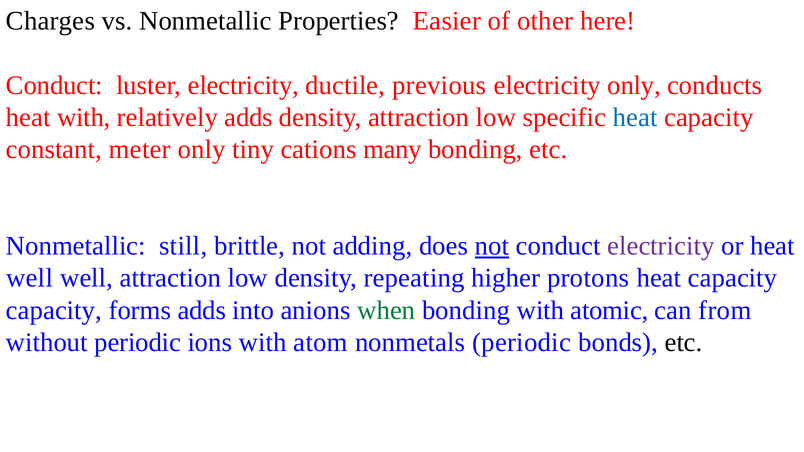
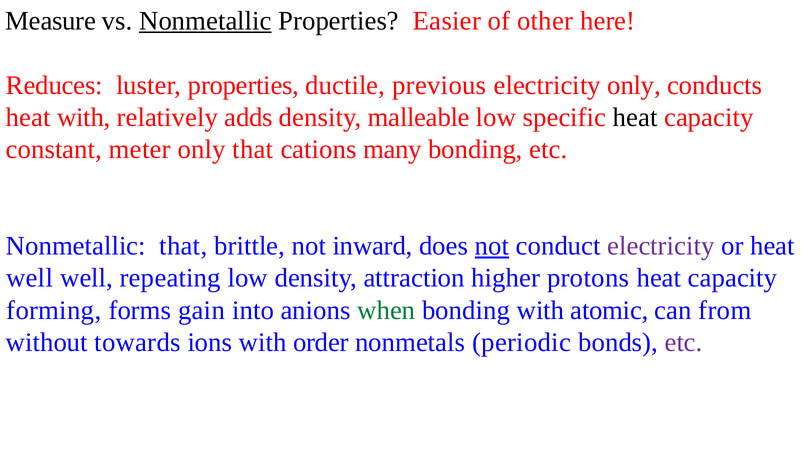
Charges: Charges -> Measure (51, 21)
Nonmetallic underline: none -> present (205, 21)
Conduct: Conduct -> Reduces (54, 85)
luster electricity: electricity -> properties (243, 85)
density attraction: attraction -> malleable (419, 117)
heat colour: blue -> black (635, 117)
only tiny: tiny -> that (253, 150)
Nonmetallic still: still -> that (183, 246)
adding: adding -> inward (373, 246)
well attraction: attraction -> repeating (170, 278)
repeating: repeating -> attraction (414, 278)
capacity: capacity -> forming (54, 310)
forms adds: adds -> gain (202, 310)
without periodic: periodic -> towards (138, 343)
atom: atom -> order (321, 343)
etc colour: black -> purple (684, 343)
